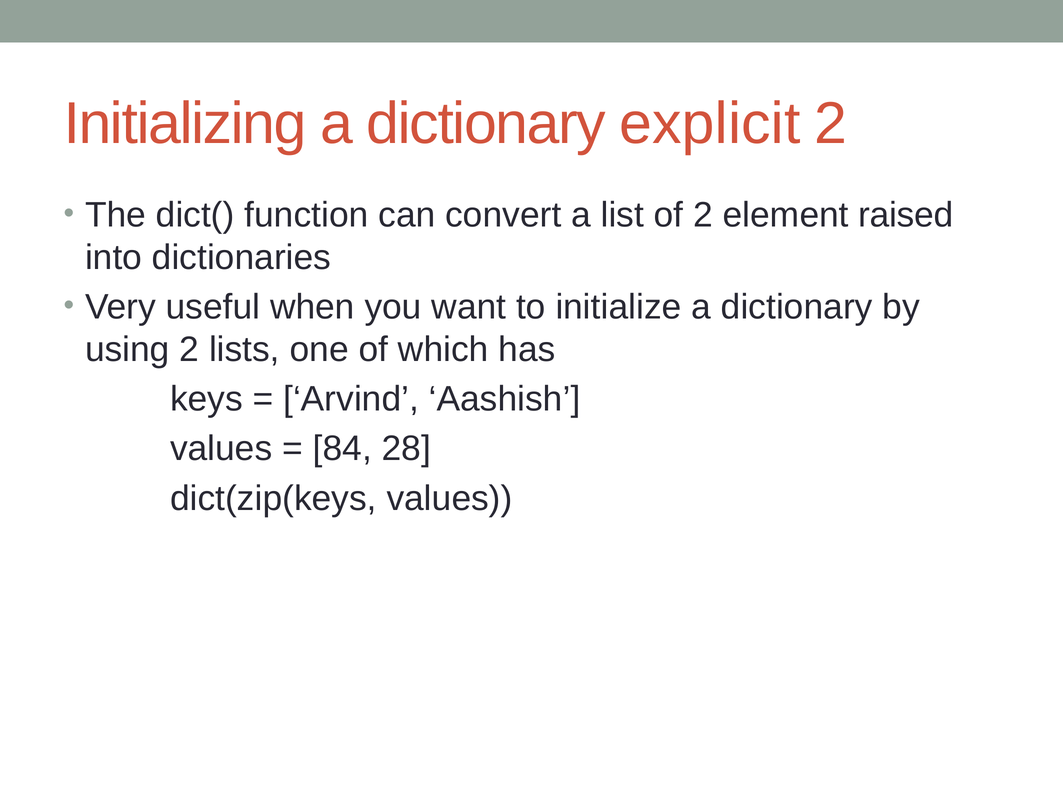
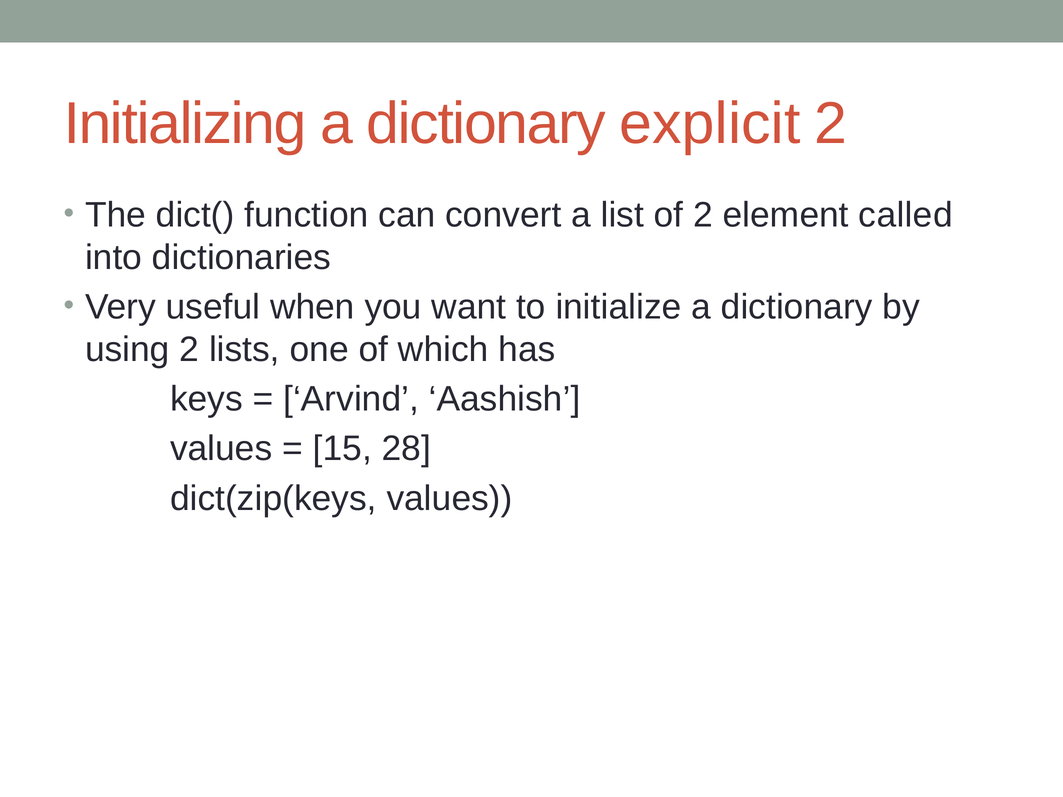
raised: raised -> called (906, 215)
84: 84 -> 15 (342, 449)
